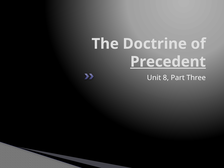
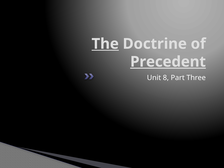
The underline: none -> present (105, 44)
